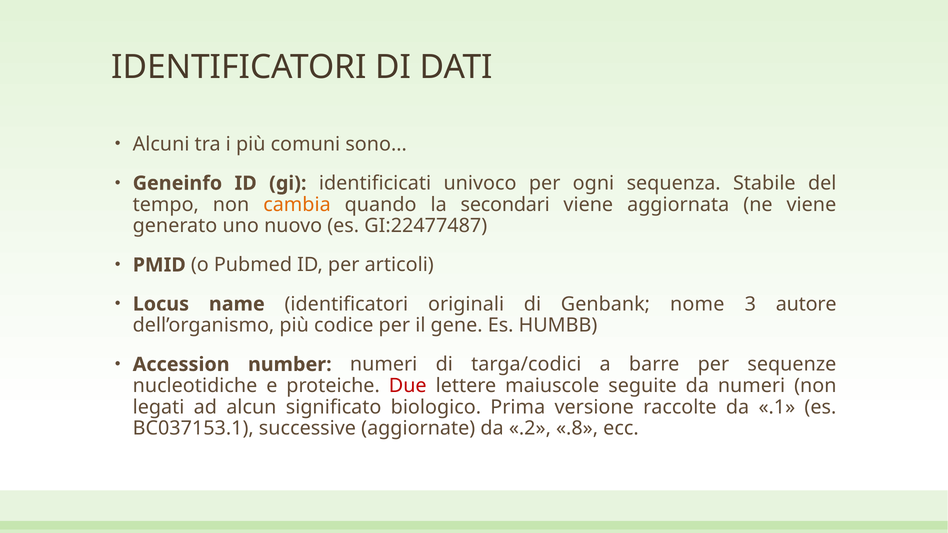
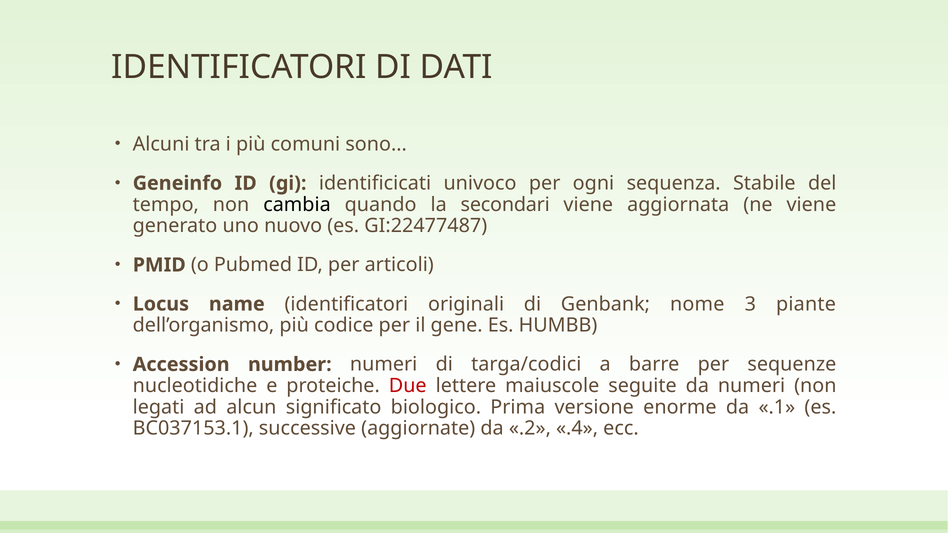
cambia colour: orange -> black (297, 205)
autore: autore -> piante (806, 304)
raccolte: raccolte -> enorme (680, 407)
.8: .8 -> .4 (577, 429)
